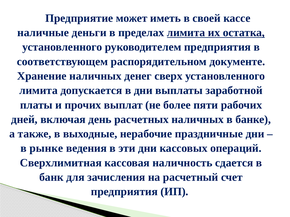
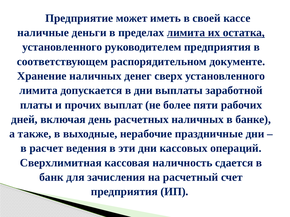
рынке: рынке -> расчет (46, 149)
